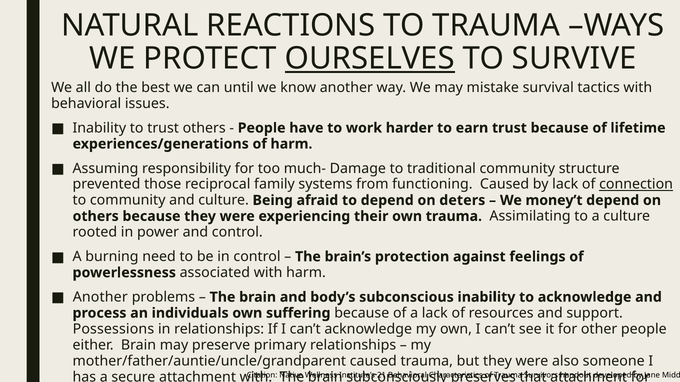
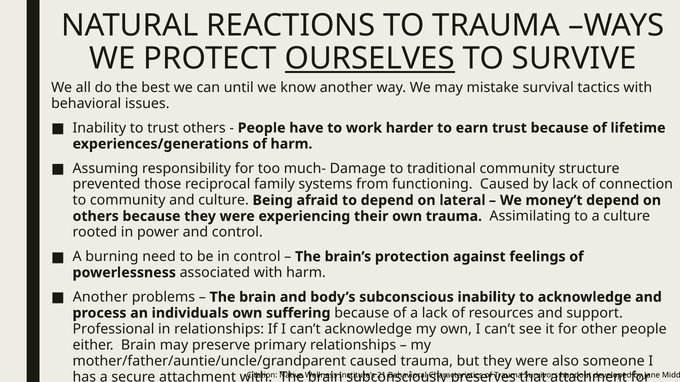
connection underline: present -> none (636, 185)
deters: deters -> lateral (462, 201)
Possessions: Possessions -> Professional (114, 329)
